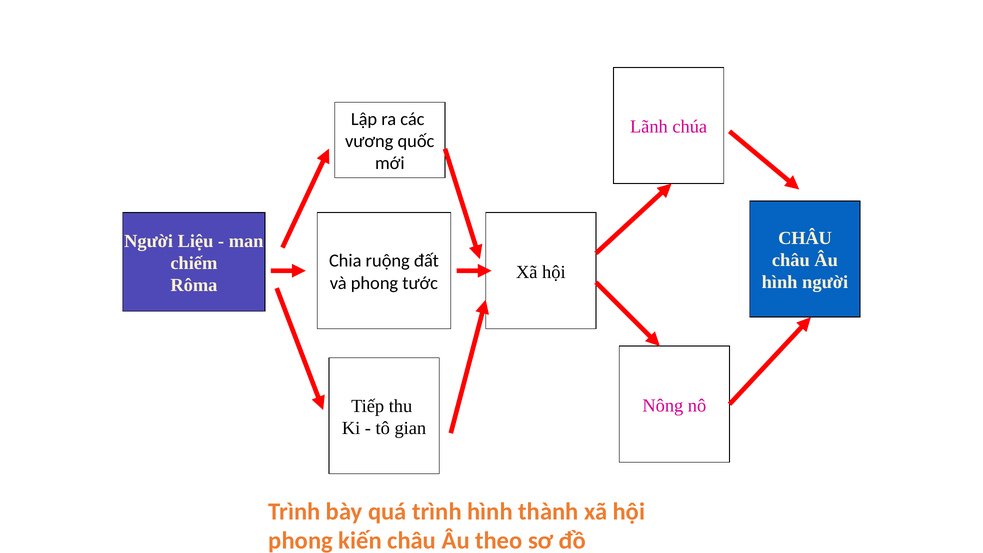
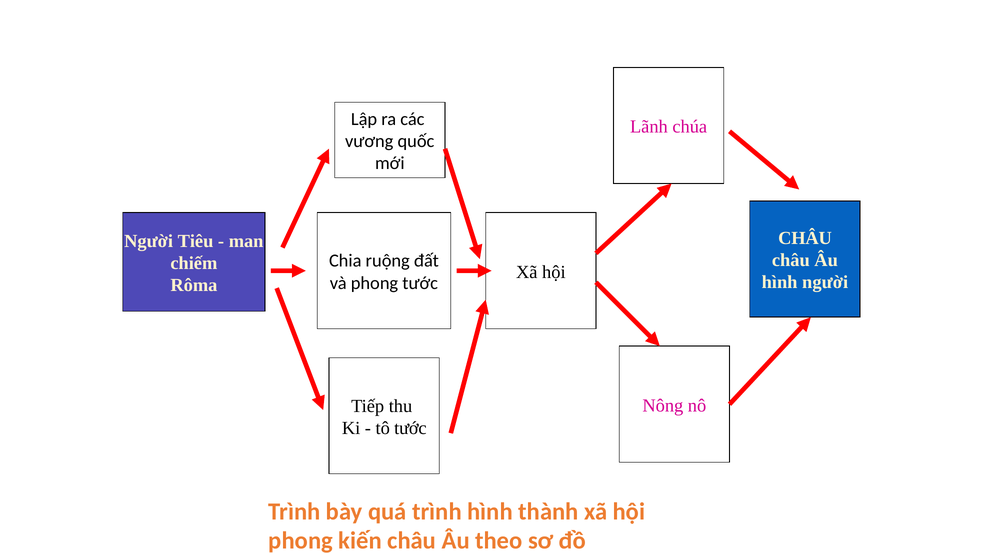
Liệu: Liệu -> Tiêu (196, 241)
tô gian: gian -> tước (410, 428)
